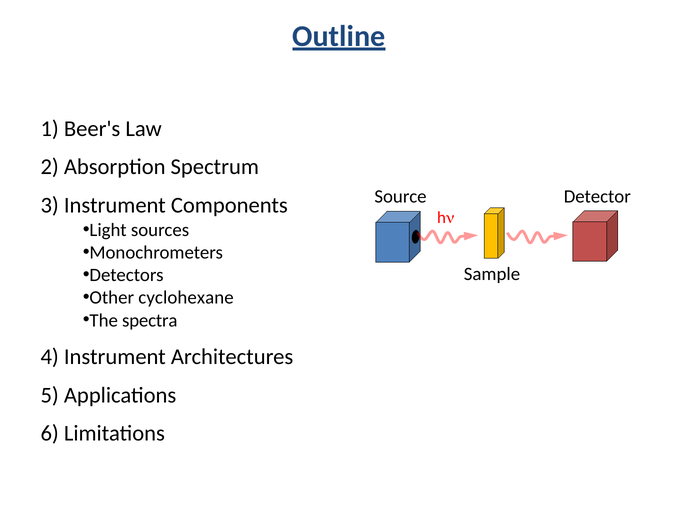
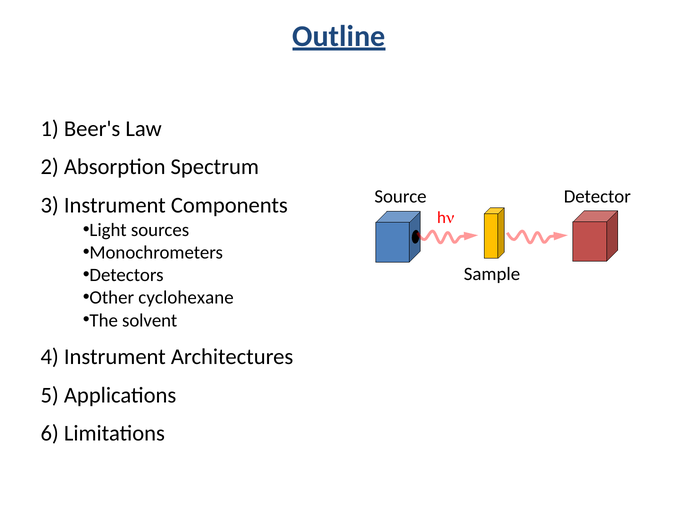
spectra: spectra -> solvent (150, 321)
